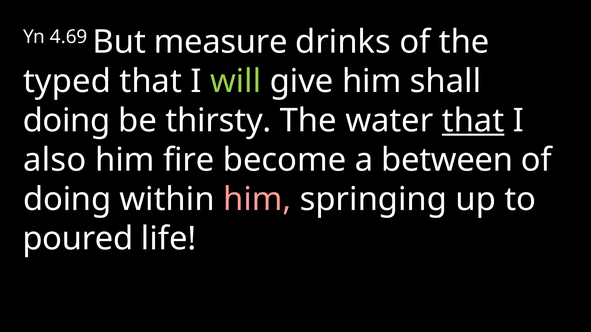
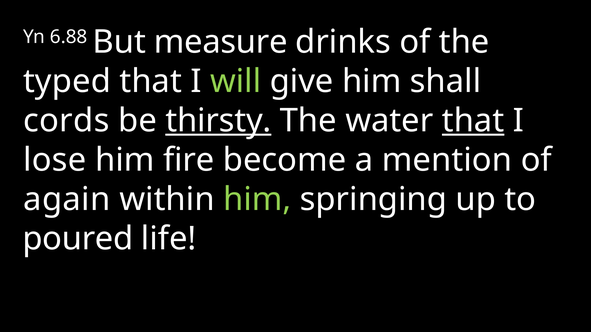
4.69: 4.69 -> 6.88 (69, 37)
doing: doing -> cords (66, 121)
thirsty underline: none -> present (218, 121)
also: also -> lose (55, 160)
between: between -> mention (447, 160)
doing: doing -> again (67, 200)
him colour: pink -> light green (257, 200)
